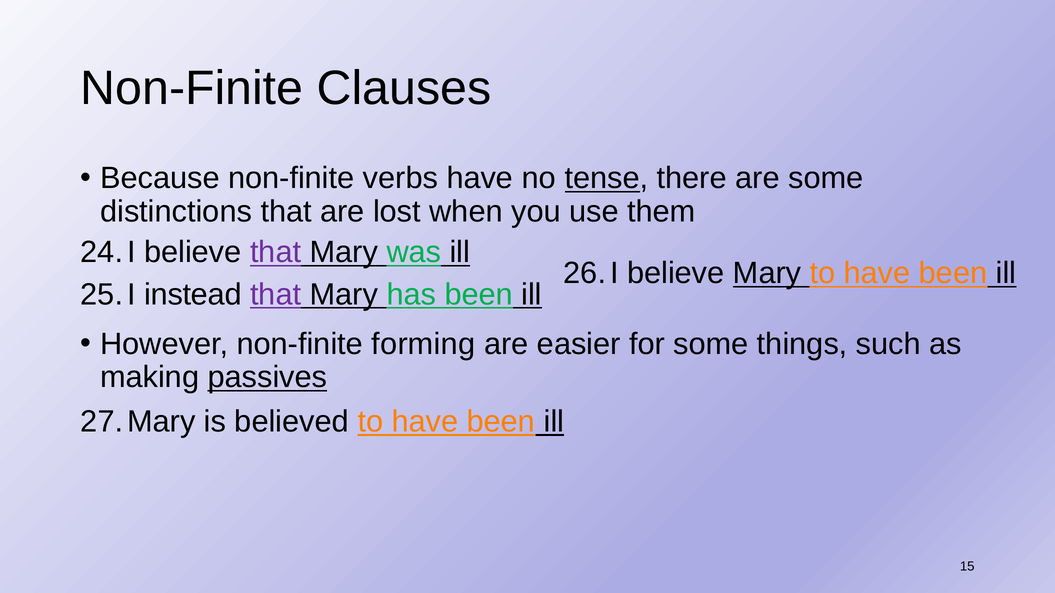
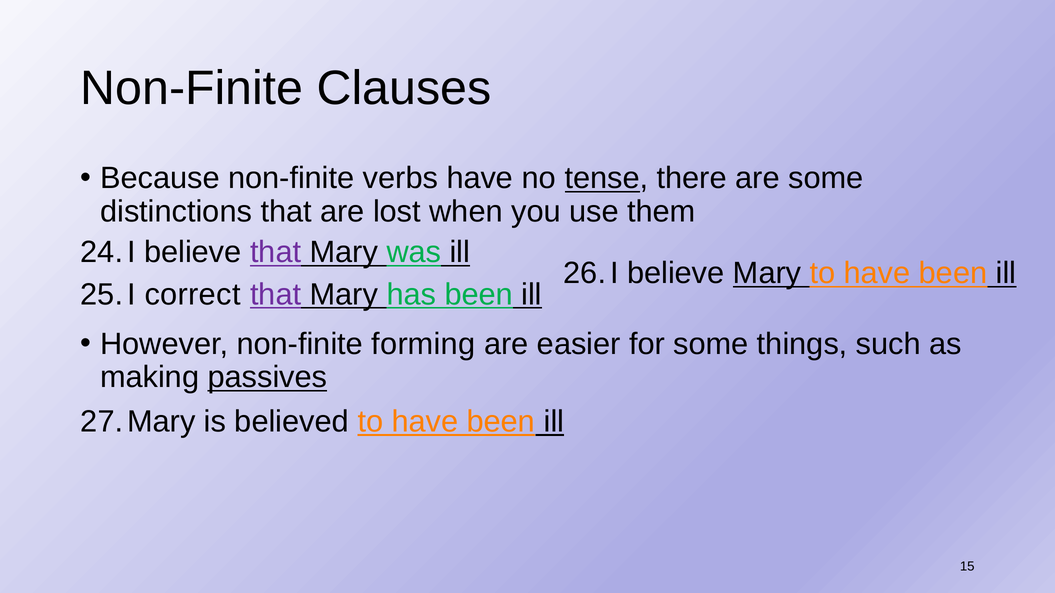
instead: instead -> correct (193, 295)
